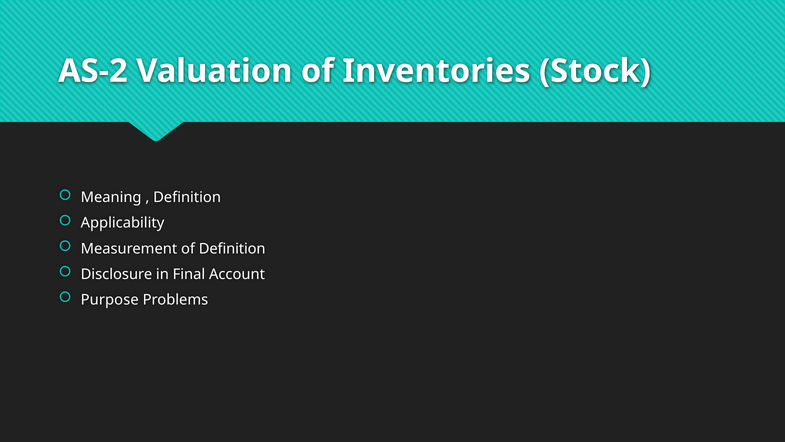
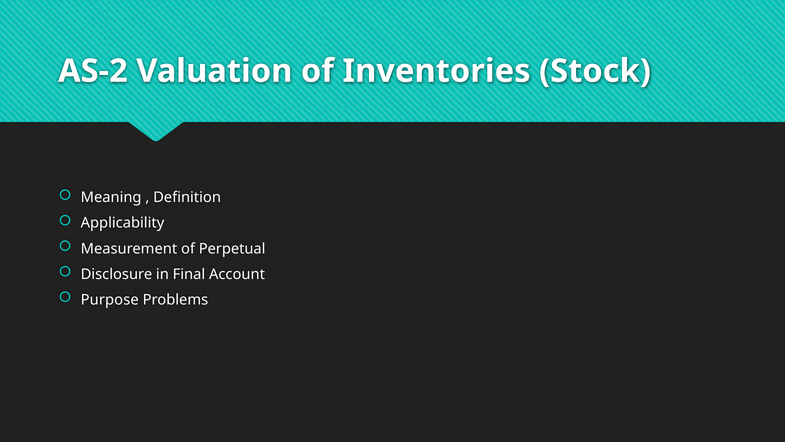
of Definition: Definition -> Perpetual (232, 248)
